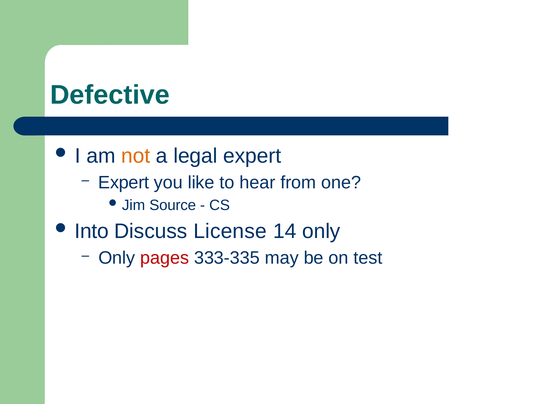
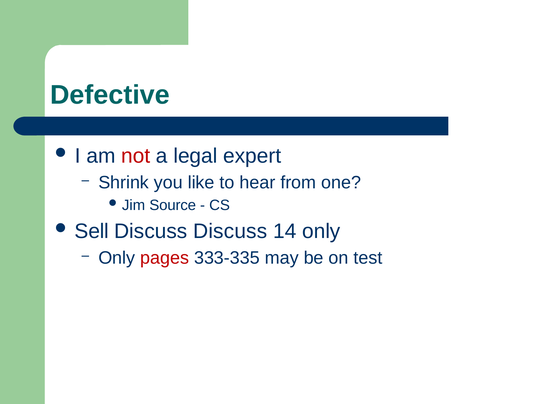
not colour: orange -> red (136, 156)
Expert: Expert -> Shrink (124, 182)
Into: Into -> Sell (92, 231)
Discuss License: License -> Discuss (230, 231)
